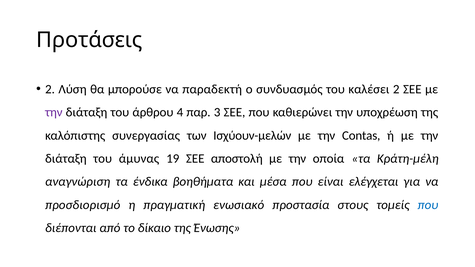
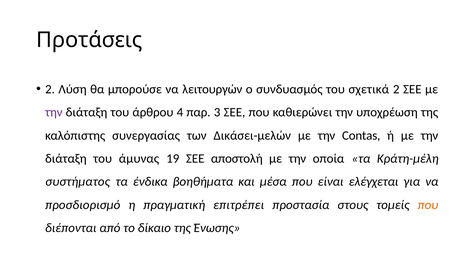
παραδεκτή: παραδεκτή -> λειτουργών (212, 89)
καλέσει: καλέσει -> σχετικά (369, 89)
Ισχύουν-μελών: Ισχύουν-μελών -> Δικάσει-μελών (252, 136)
αναγνώριση: αναγνώριση -> συστήματος (78, 182)
ενωσιακό: ενωσιακό -> επιτρέπει (239, 205)
που colour: blue -> orange (428, 205)
